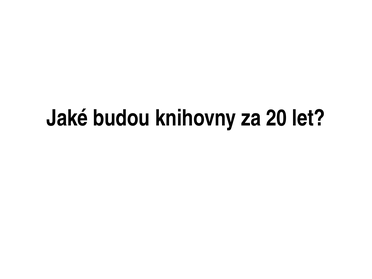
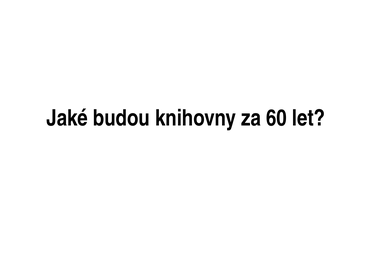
20: 20 -> 60 (276, 118)
